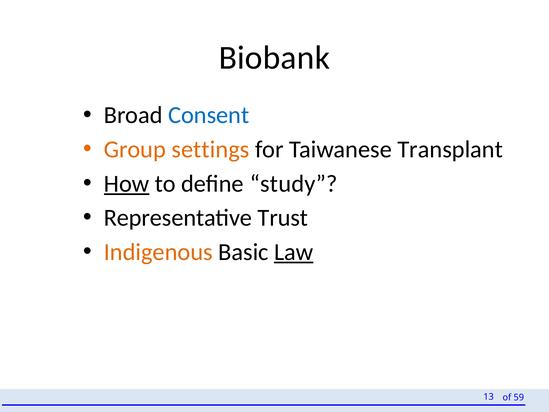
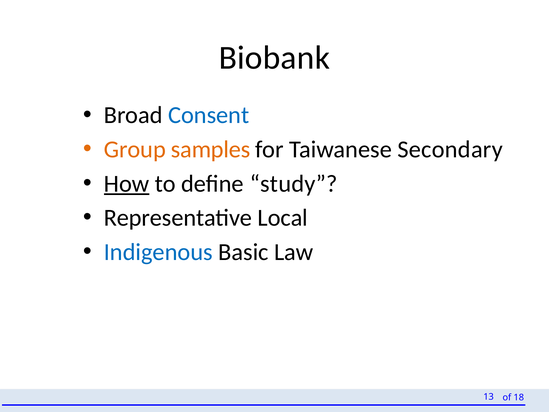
settings: settings -> samples (211, 149)
Transplant: Transplant -> Secondary (450, 149)
Trust: Trust -> Local (283, 218)
Indigenous colour: orange -> blue (158, 252)
Law underline: present -> none (294, 252)
59: 59 -> 18 (519, 397)
